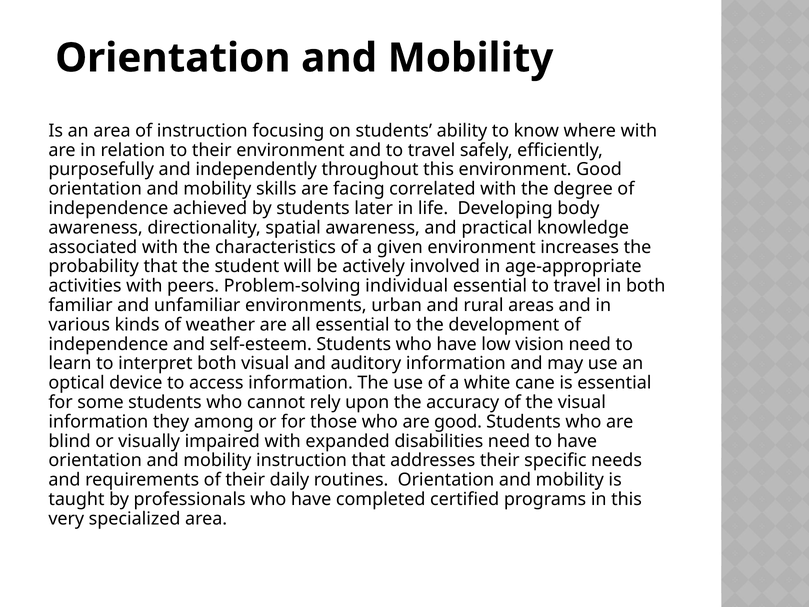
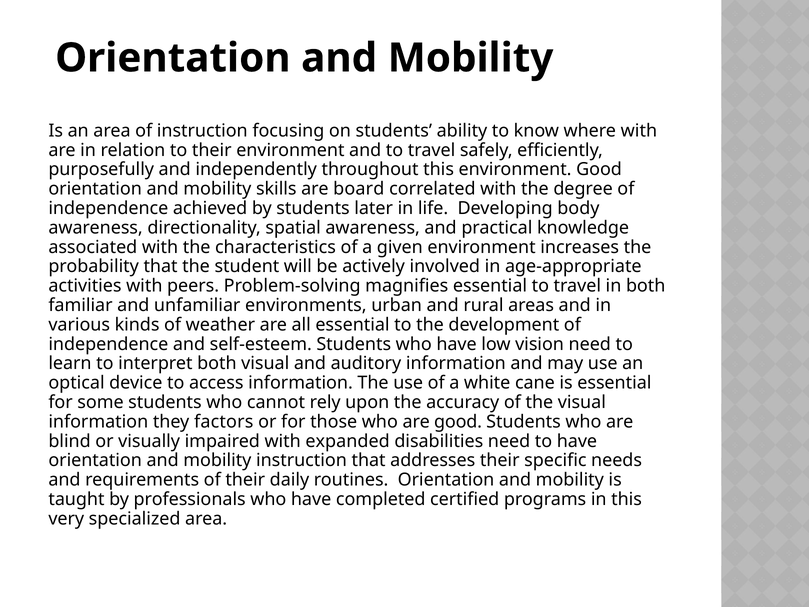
facing: facing -> board (359, 189)
individual: individual -> magnifies (407, 286)
among: among -> factors (224, 422)
